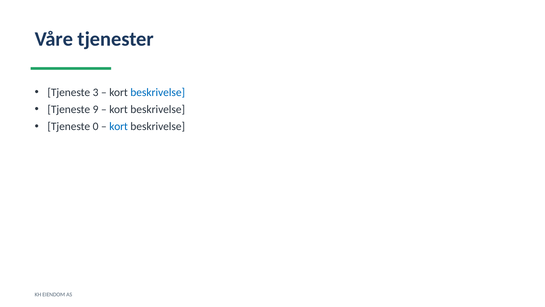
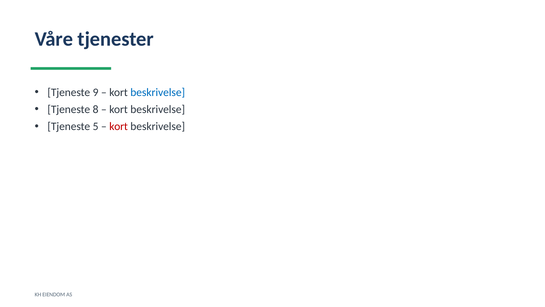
3: 3 -> 9 (96, 92)
9: 9 -> 8 (96, 109)
0: 0 -> 5 (96, 126)
kort colour: blue -> red (119, 126)
